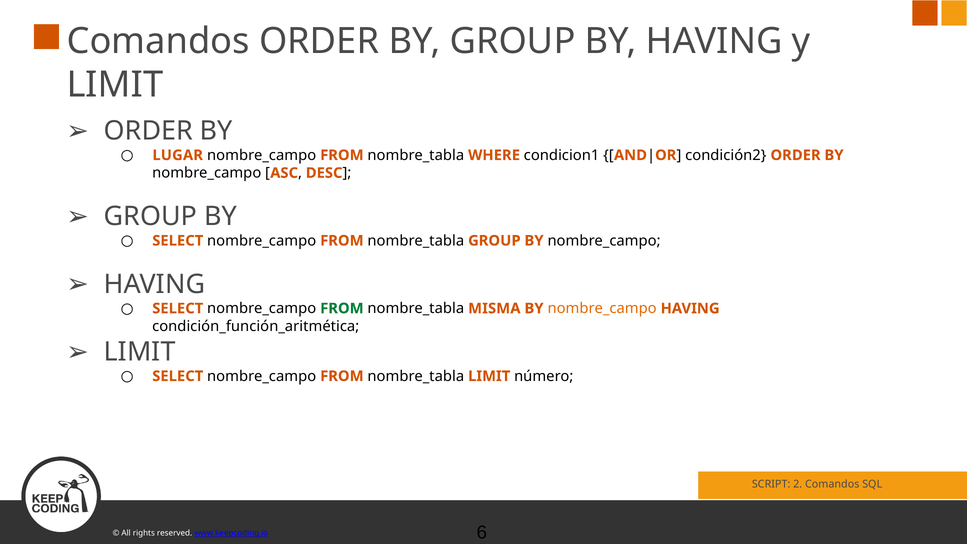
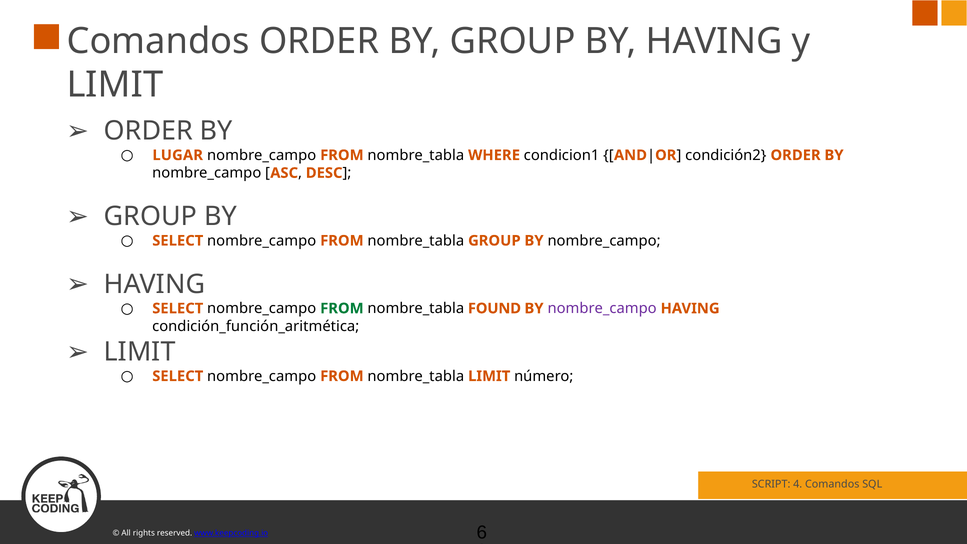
MISMA: MISMA -> FOUND (494, 308)
nombre_campo colour: orange -> purple (602, 308)
2: 2 -> 4 (798, 484)
